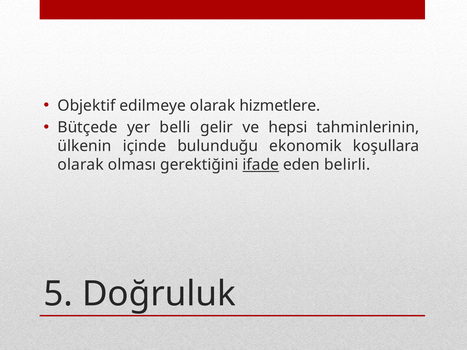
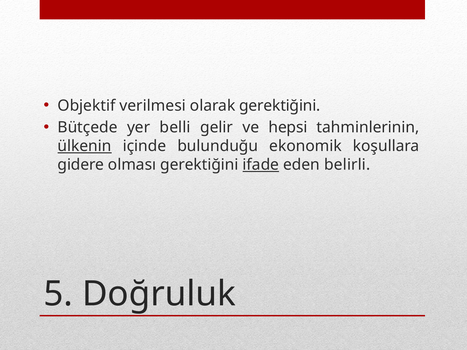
edilmeye: edilmeye -> verilmesi (153, 106)
olarak hizmetlere: hizmetlere -> gerektiğini (280, 106)
ülkenin underline: none -> present (85, 146)
olarak: olarak -> gidere (81, 165)
